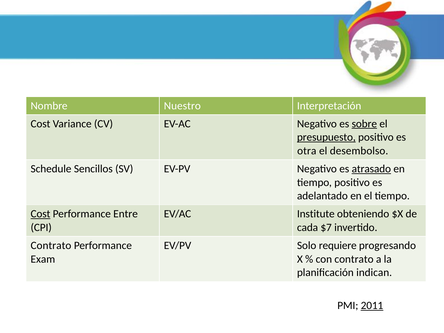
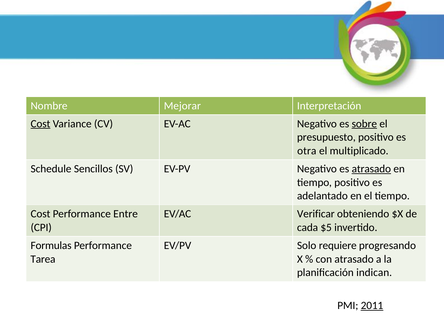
Nuestro: Nuestro -> Mejorar (182, 106)
Cost underline: none -> present (40, 124)
presupuesto underline: present -> none (326, 137)
desembolso: desembolso -> multiplicado (359, 151)
Cost underline: present -> none (40, 214)
Institute: Institute -> Verificar (316, 214)
$7: $7 -> $5 (326, 227)
Contrato: Contrato -> Formulas (51, 245)
Exam: Exam -> Tarea (43, 259)
con contrato: contrato -> atrasado (354, 259)
